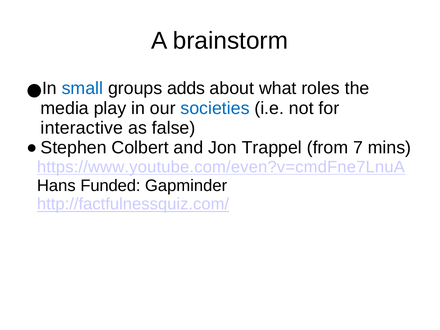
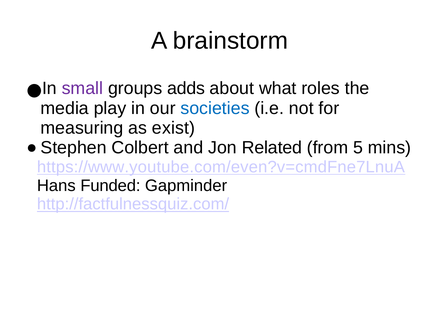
small colour: blue -> purple (82, 88)
interactive: interactive -> measuring (82, 128)
false: false -> exist (174, 128)
Trappel: Trappel -> Related (272, 148)
7: 7 -> 5 (358, 148)
